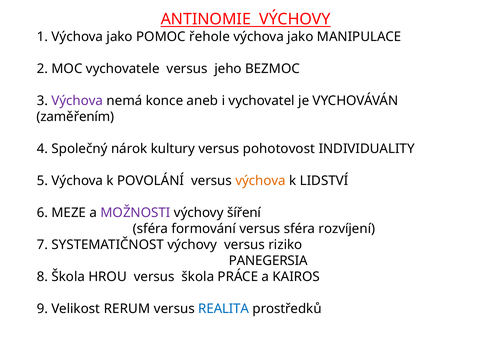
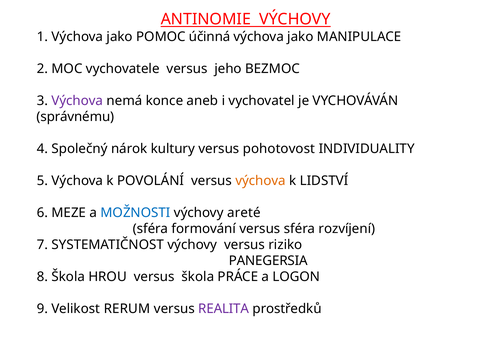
řehole: řehole -> účinná (210, 37)
zaměřením: zaměřením -> správnému (75, 117)
MOŽNOSTI colour: purple -> blue (135, 213)
šíření: šíření -> areté (244, 213)
KAIROS: KAIROS -> LOGON (296, 277)
REALITA colour: blue -> purple (224, 309)
